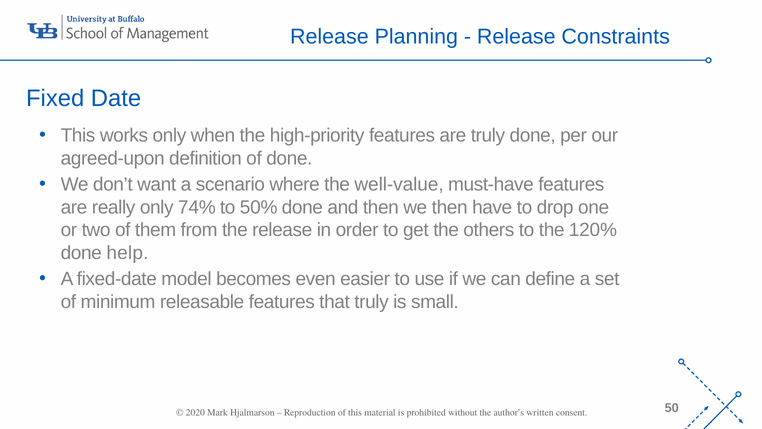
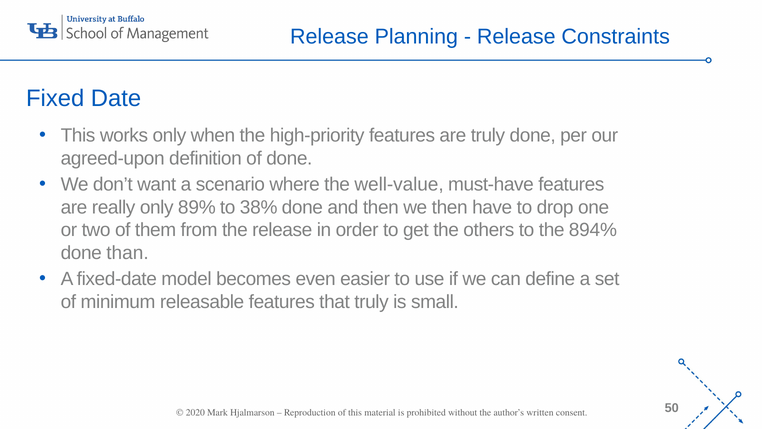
74%: 74% -> 89% (197, 207)
50%: 50% -> 38% (259, 207)
120%: 120% -> 894% (593, 230)
help: help -> than (128, 253)
